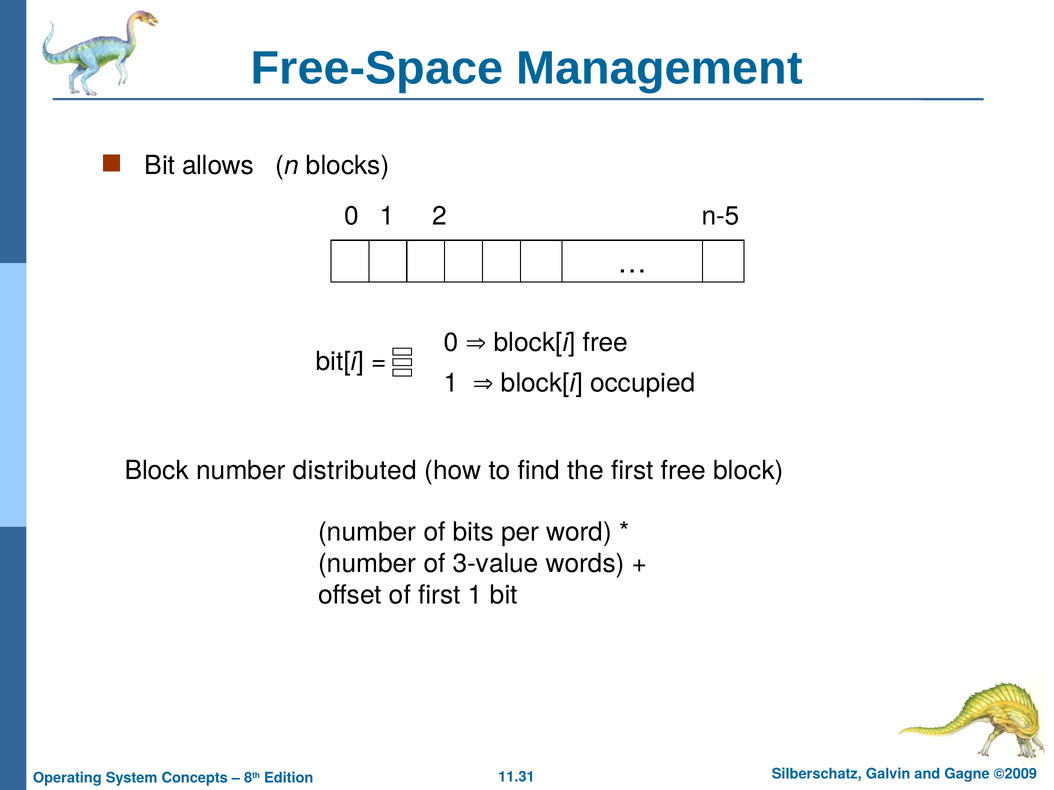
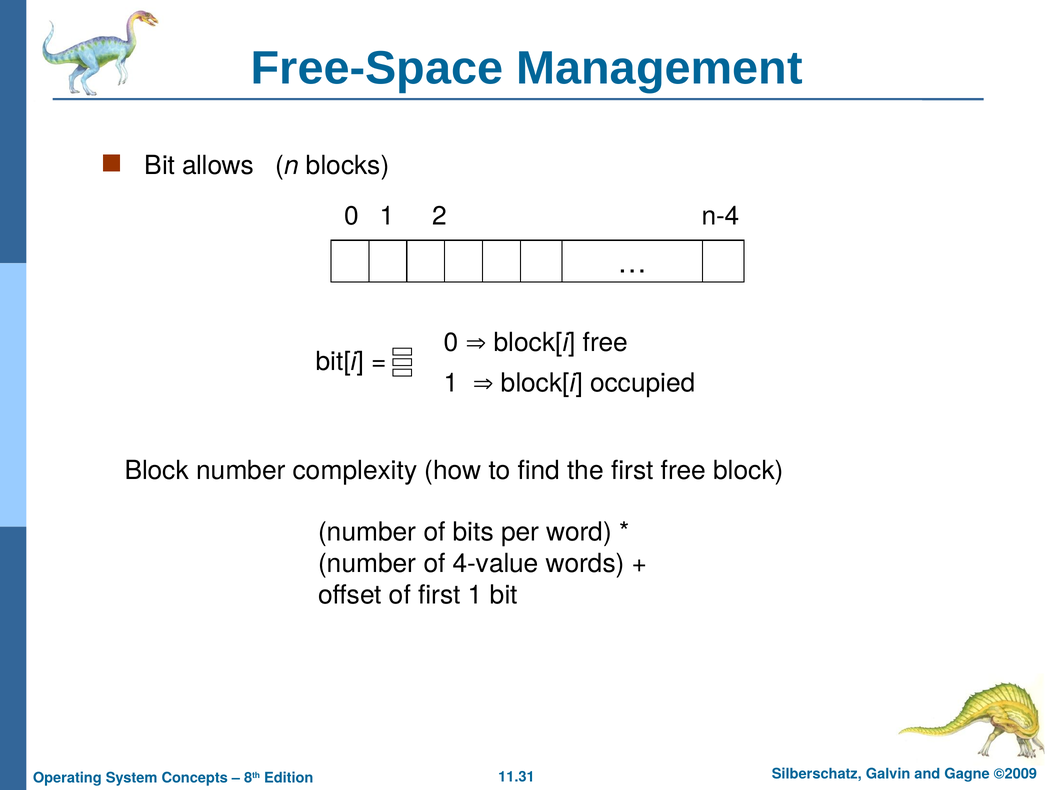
n-5: n-5 -> n-4 (721, 216)
distributed: distributed -> complexity (355, 471)
3-value: 3-value -> 4-value (496, 564)
